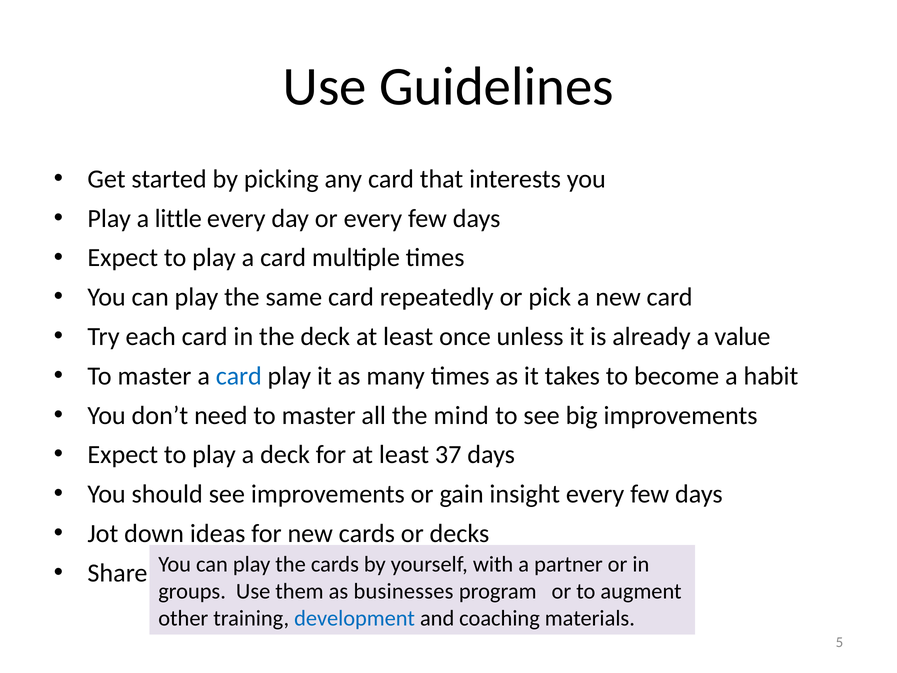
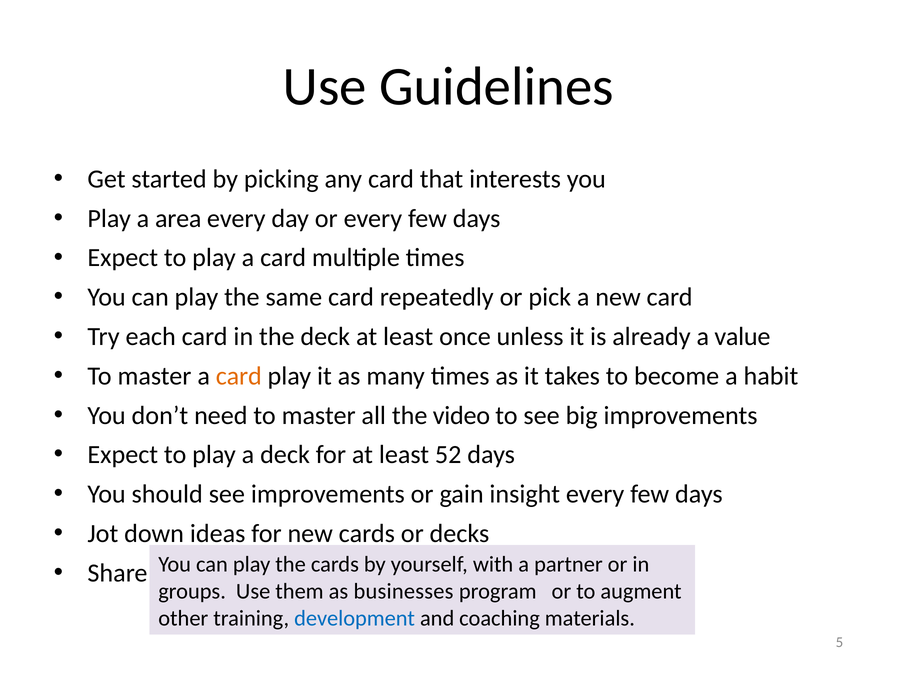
little: little -> area (178, 218)
card colour: blue -> orange (239, 376)
mind: mind -> video (461, 415)
37: 37 -> 52 (448, 455)
